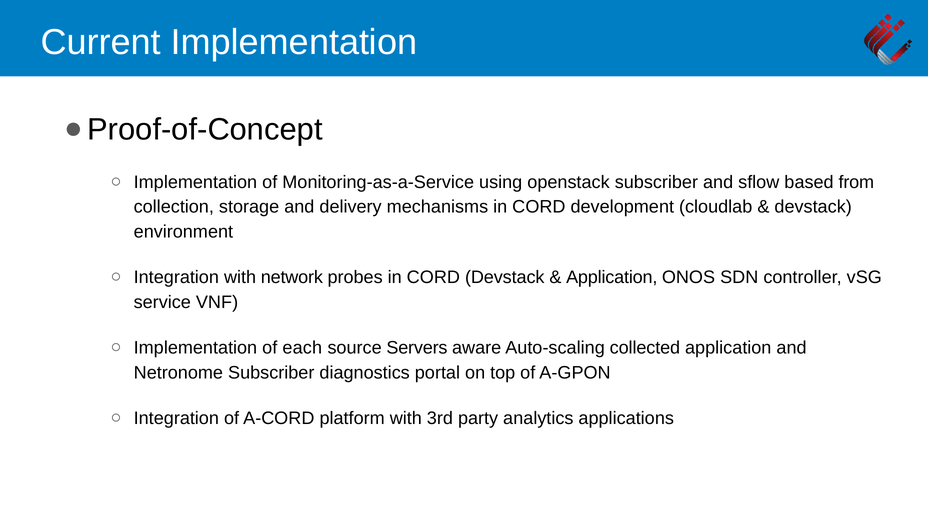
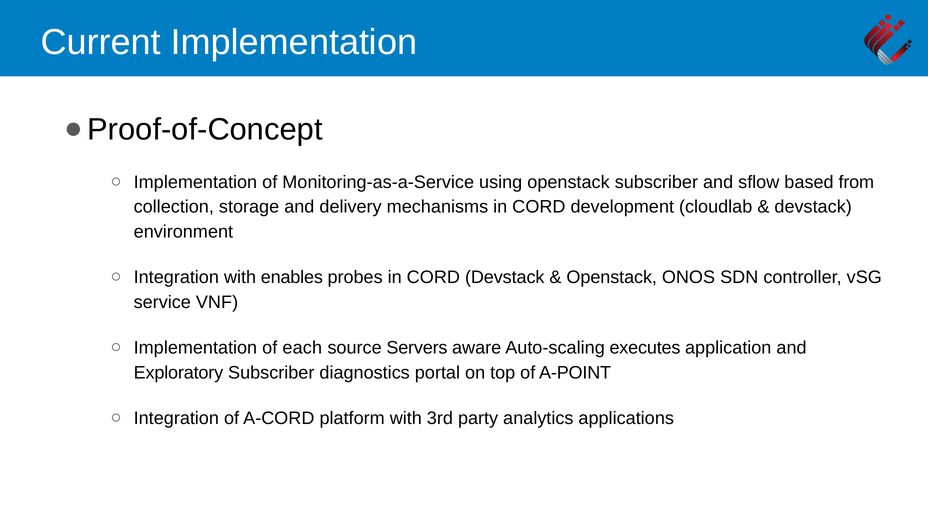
network: network -> enables (292, 277)
Application: Application -> Openstack (612, 277)
collected: collected -> executes (645, 348)
Netronome: Netronome -> Exploratory (178, 373)
A-GPON: A-GPON -> A-POINT (575, 373)
